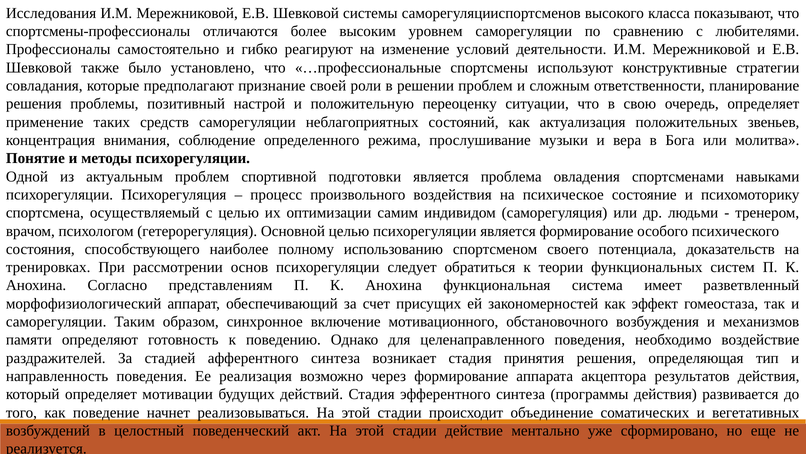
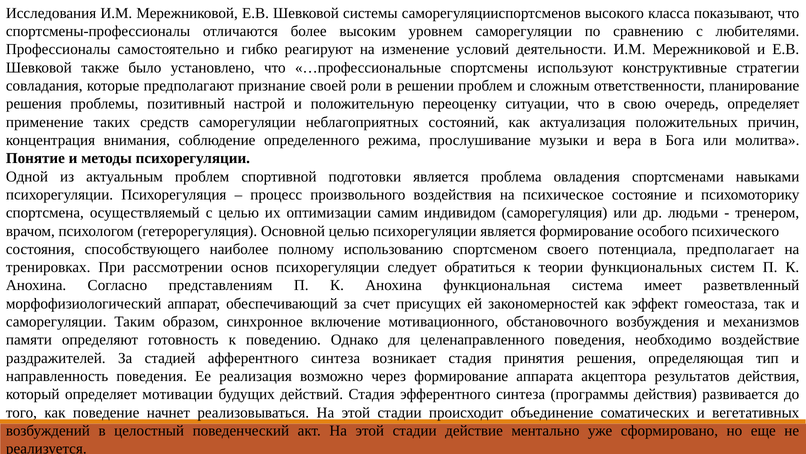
звеньев: звеньев -> причин (774, 122)
доказательств: доказательств -> предполагает (730, 249)
